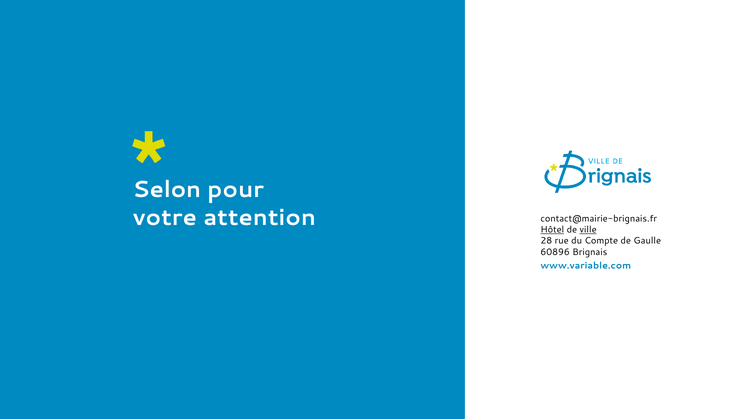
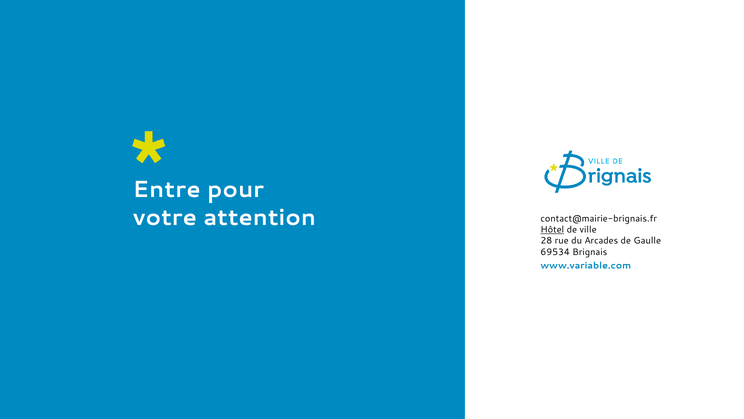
Selon: Selon -> Entre (167, 189)
ville underline: present -> none (588, 229)
Compte: Compte -> Arcades (601, 240)
60896: 60896 -> 69534 (555, 252)
